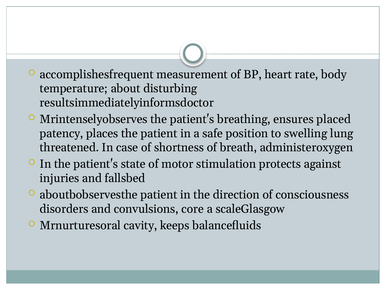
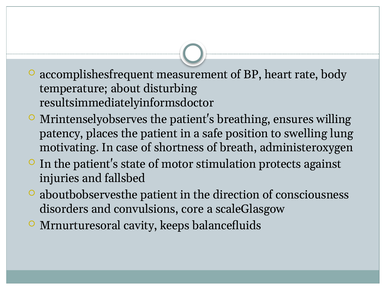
placed: placed -> willing (334, 119)
threatened: threatened -> motivating (69, 147)
